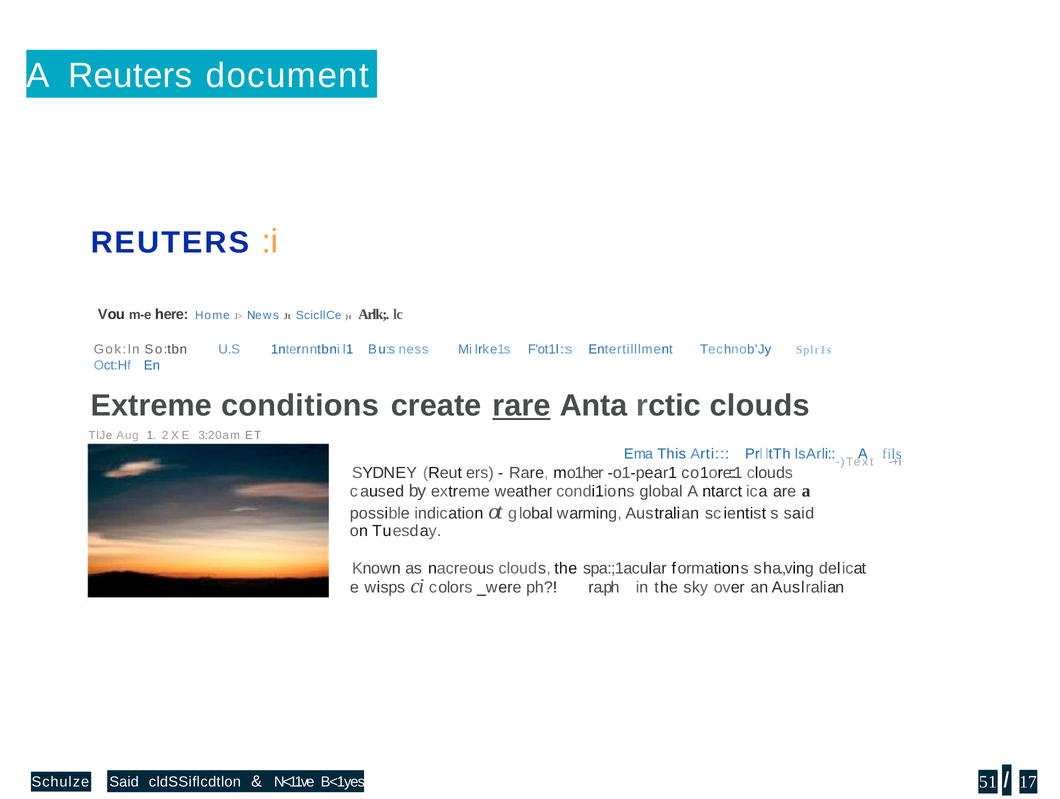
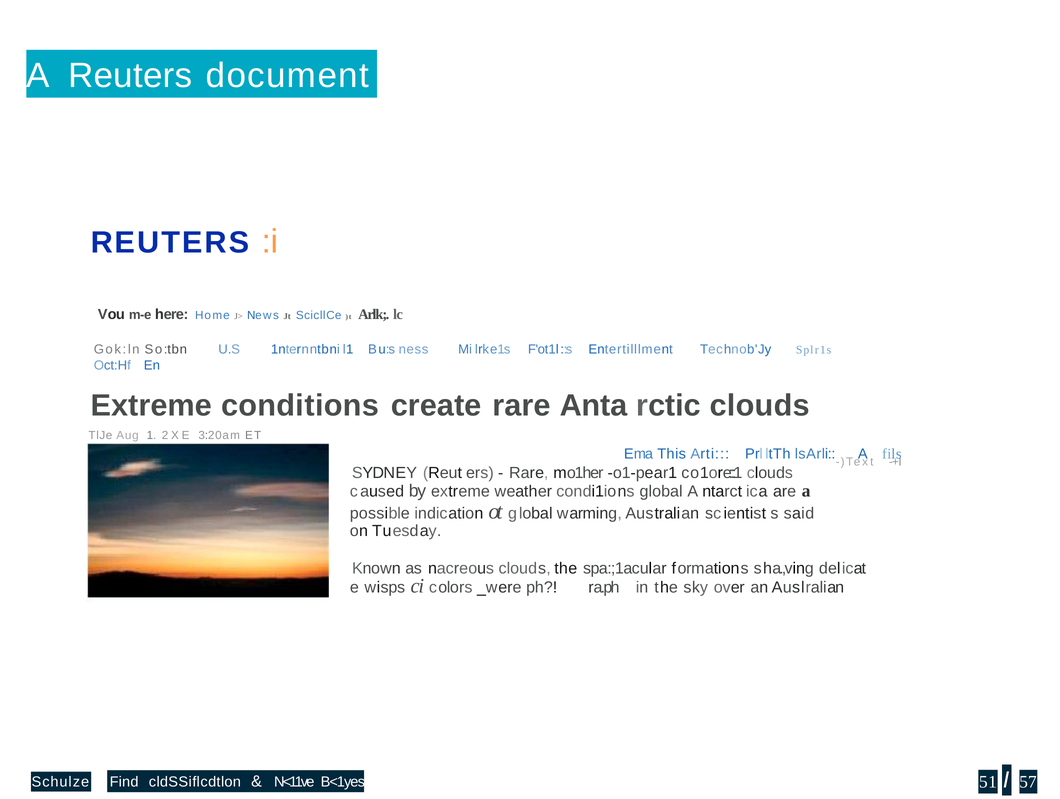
rare underline: present -> none (521, 406)
17: 17 -> 57 (1028, 782)
Schulze Said: Said -> Find (124, 782)
